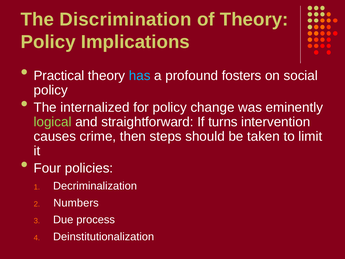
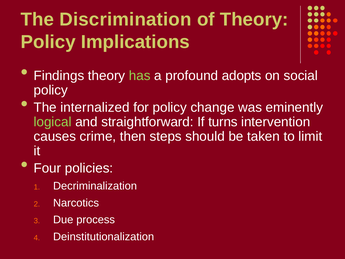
Practical: Practical -> Findings (59, 76)
has colour: light blue -> light green (140, 76)
fosters: fosters -> adopts (242, 76)
Numbers: Numbers -> Narcotics (76, 203)
